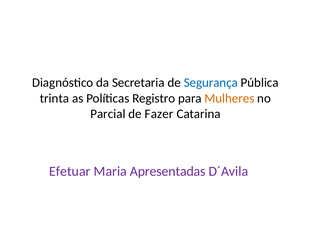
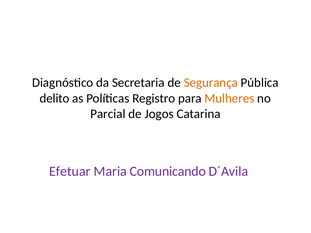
Segurança colour: blue -> orange (211, 83)
trinta: trinta -> delito (55, 98)
Fazer: Fazer -> Jogos (159, 114)
Apresentadas: Apresentadas -> Comunicando (168, 172)
